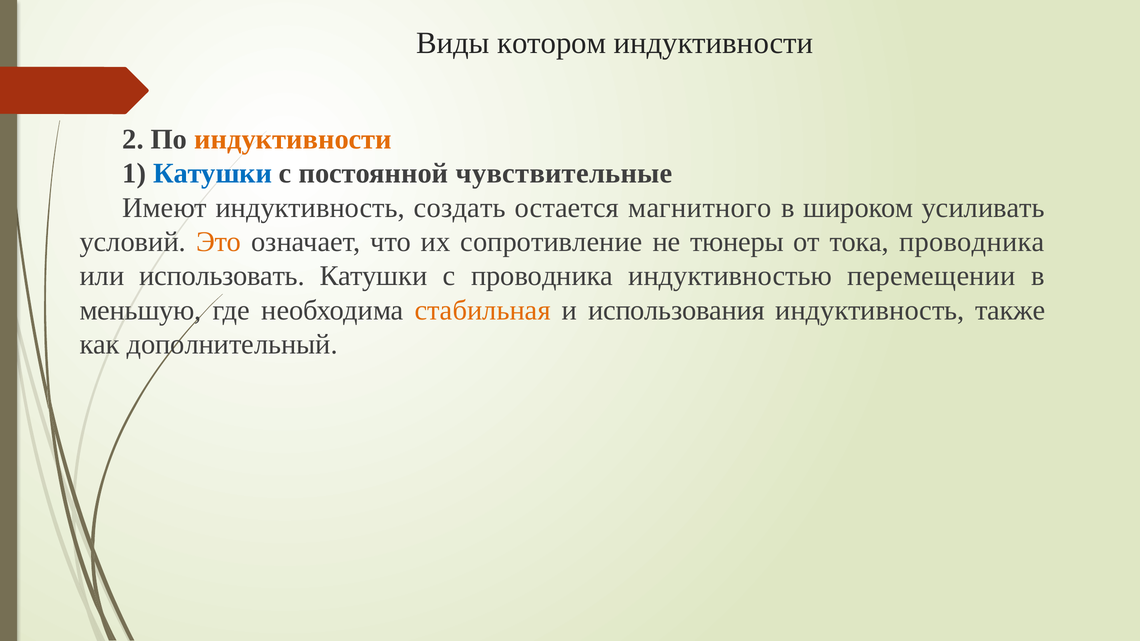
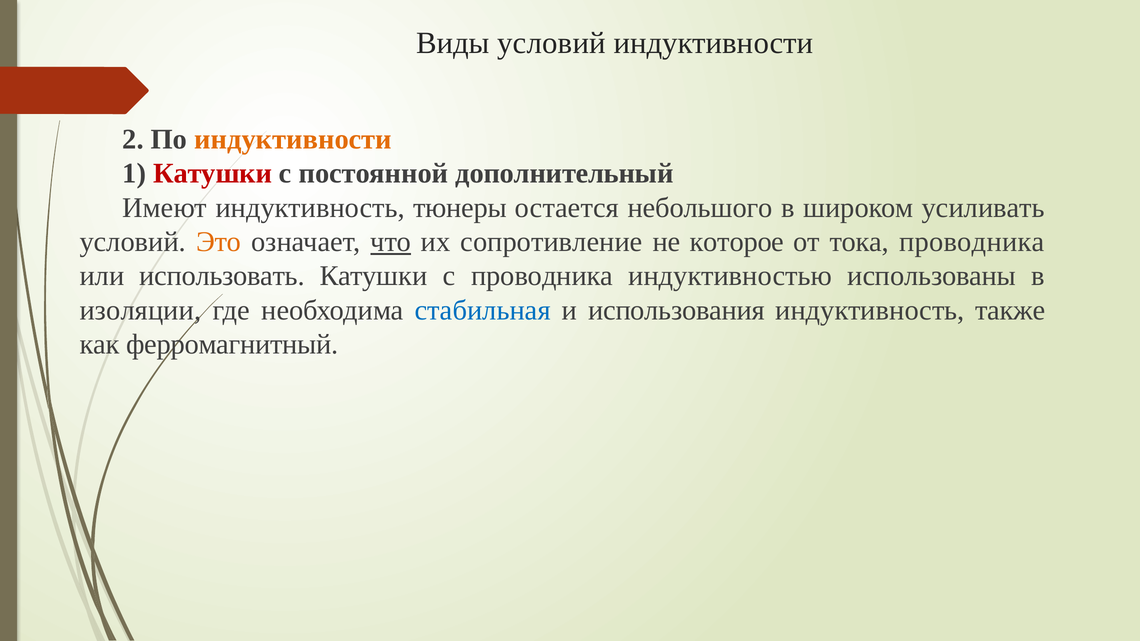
Виды котором: котором -> условий (552, 43)
Катушки colour: blue -> red (213, 174)
чувствительные: чувствительные -> дополнительный (564, 174)
создать: создать -> тюнеры (460, 208)
магнитного: магнитного -> небольшого (700, 208)
что underline: none -> present (391, 242)
тюнеры: тюнеры -> которое (737, 242)
перемещении: перемещении -> использованы (932, 276)
меньшую: меньшую -> изоляции (140, 310)
стабильная colour: orange -> blue (483, 310)
дополнительный: дополнительный -> ферромагнитный (232, 345)
